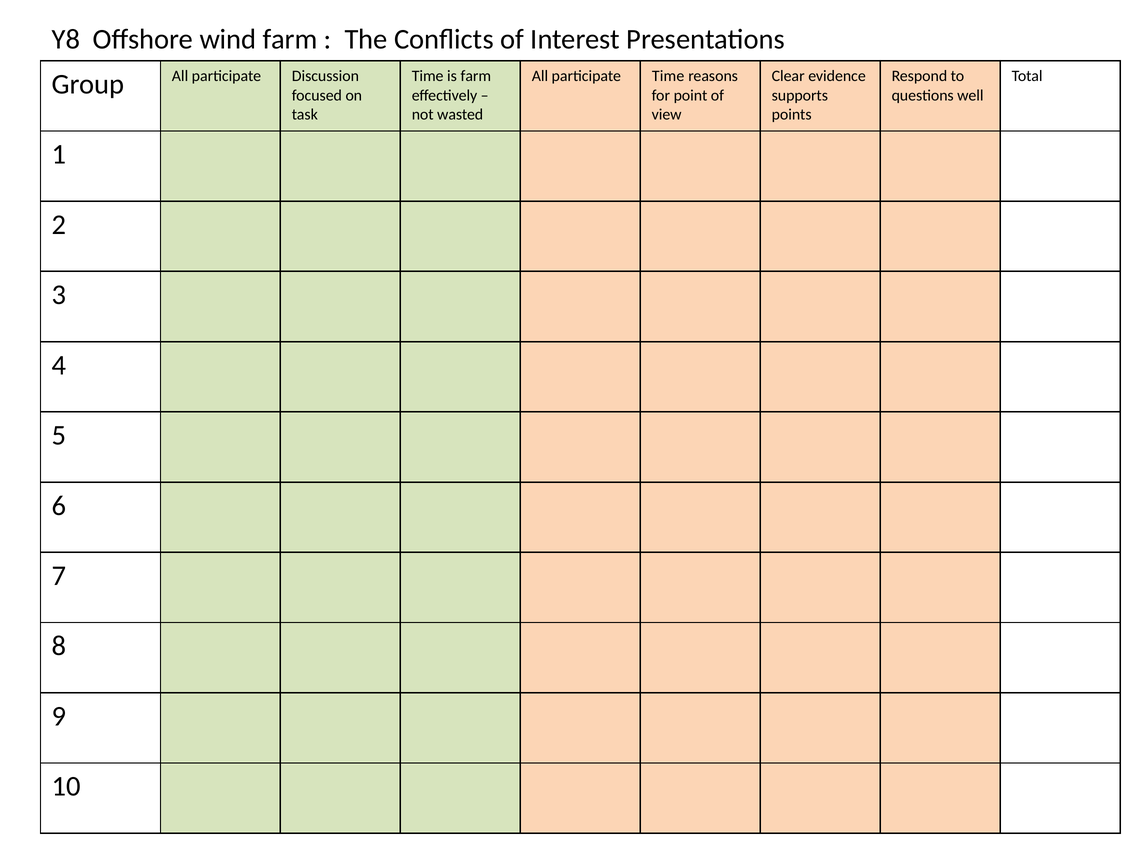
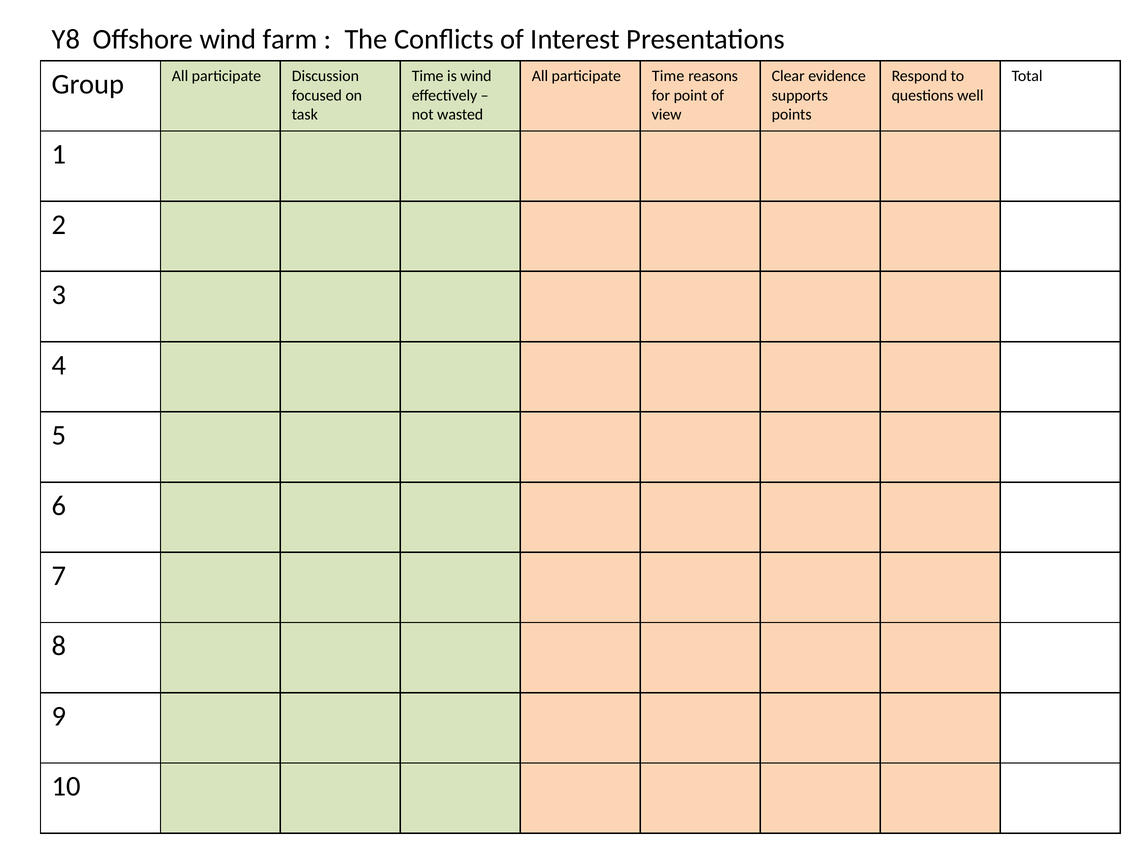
is farm: farm -> wind (476, 76)
